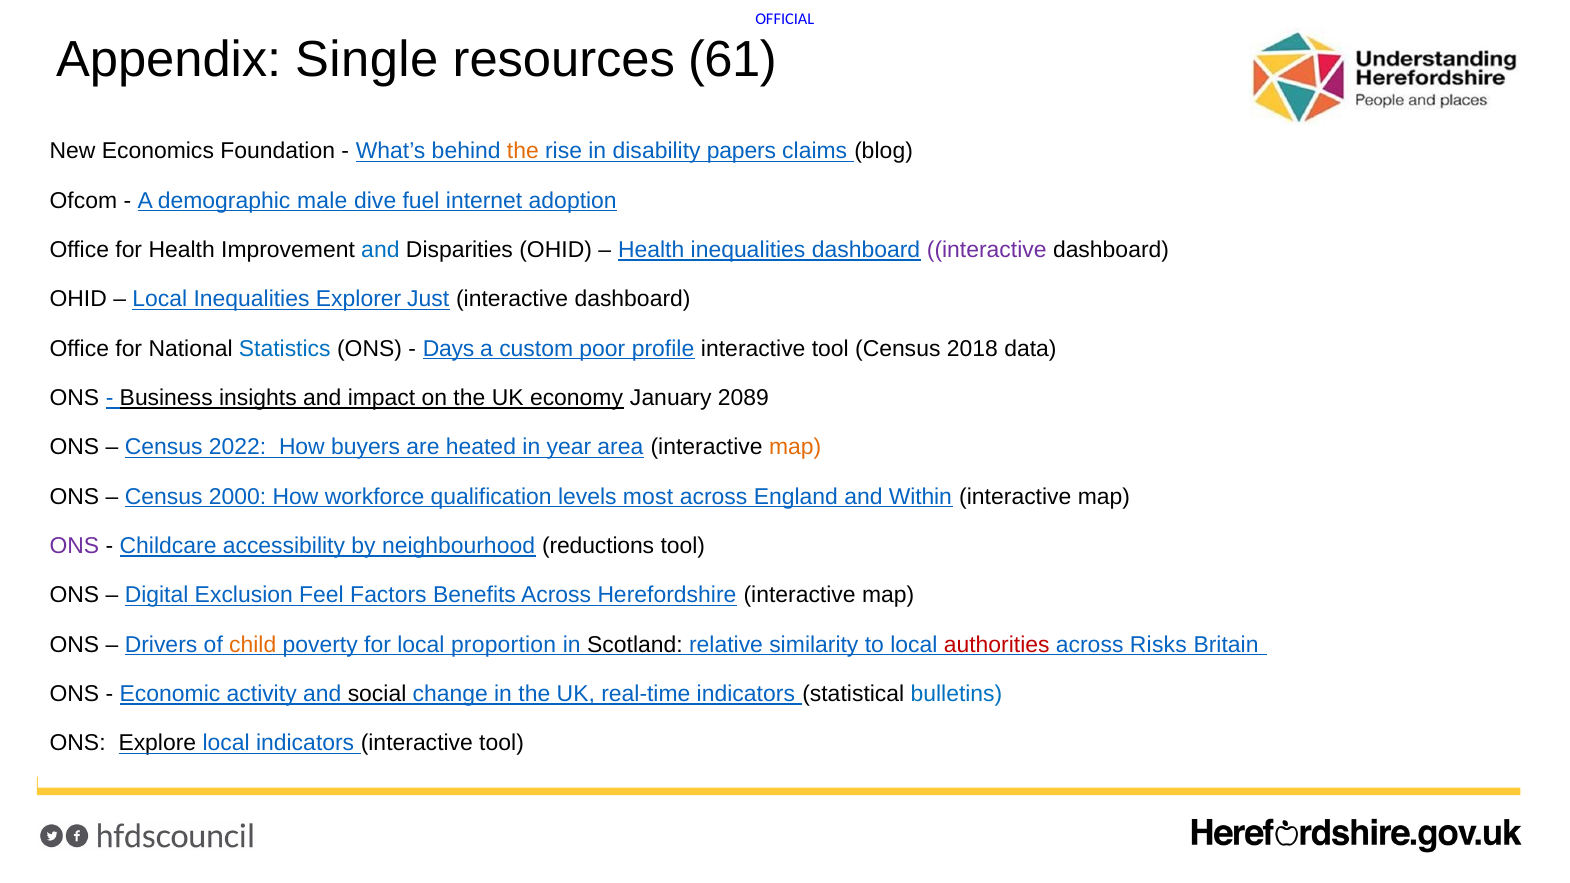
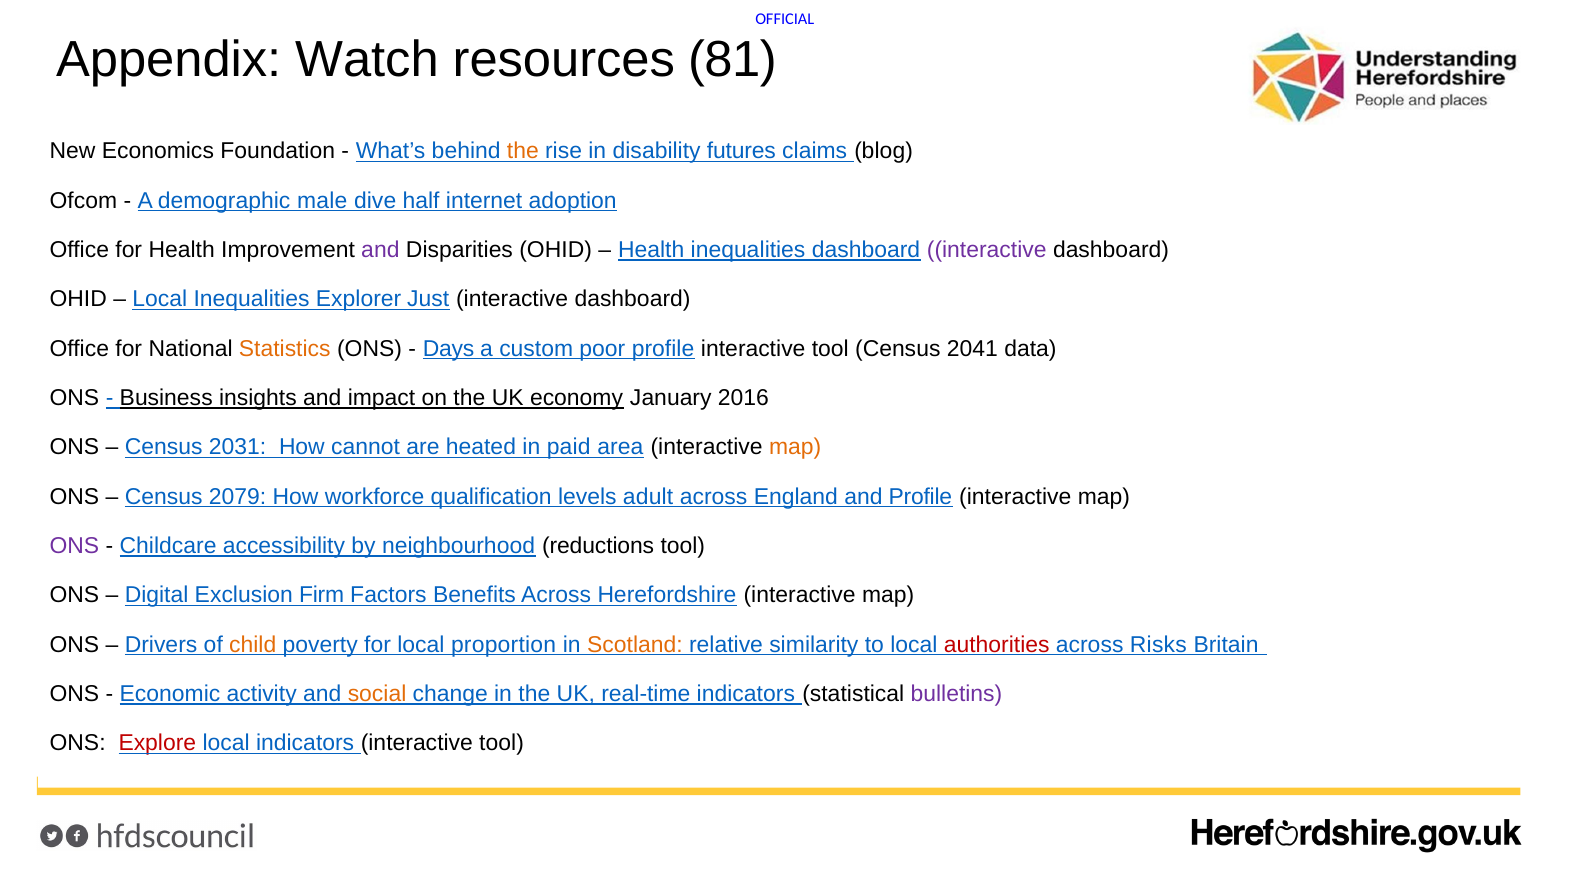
Single: Single -> Watch (367, 60)
61: 61 -> 81 (732, 60)
papers: papers -> futures (741, 151)
fuel: fuel -> half (421, 201)
and colour: blue -> purple (380, 250)
Statistics colour: blue -> orange (285, 349)
2018: 2018 -> 2041 (972, 349)
2089: 2089 -> 2016 (743, 398)
2022: 2022 -> 2031 (238, 447)
buyers: buyers -> cannot (366, 447)
year: year -> paid (569, 447)
2000: 2000 -> 2079 (238, 497)
most: most -> adult (648, 497)
and Within: Within -> Profile (920, 497)
Feel: Feel -> Firm (322, 595)
Scotland colour: black -> orange (635, 645)
social colour: black -> orange (377, 694)
bulletins colour: blue -> purple (956, 694)
Explore colour: black -> red (157, 743)
